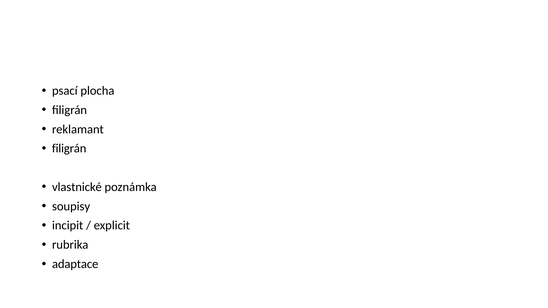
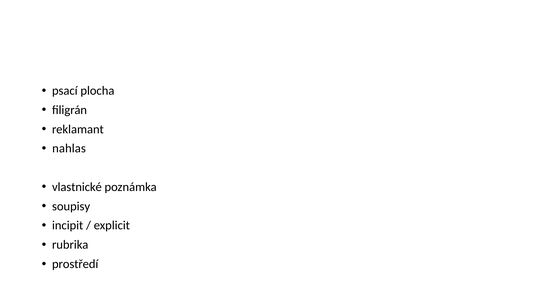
filigrán: filigrán -> nahlas (69, 149)
adaptace: adaptace -> prostředí (75, 264)
